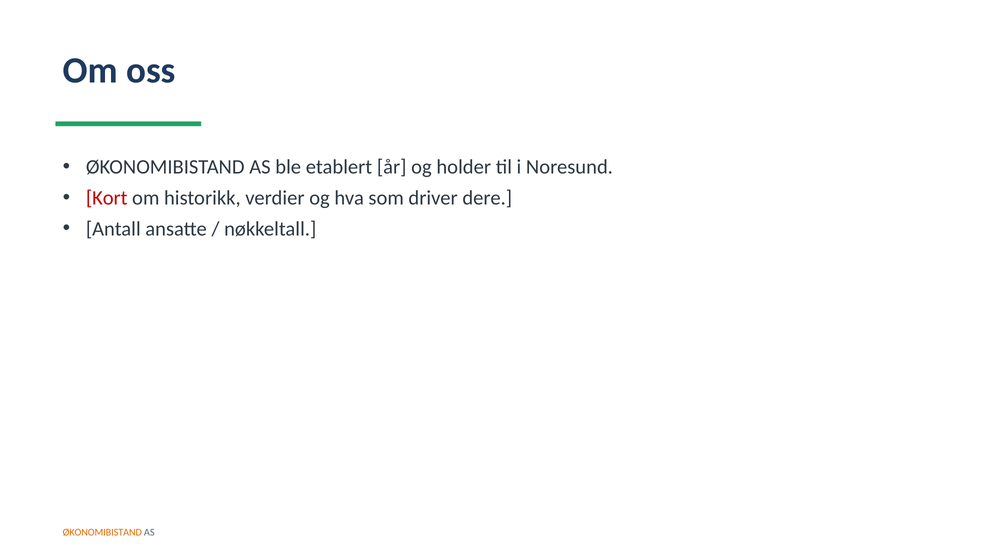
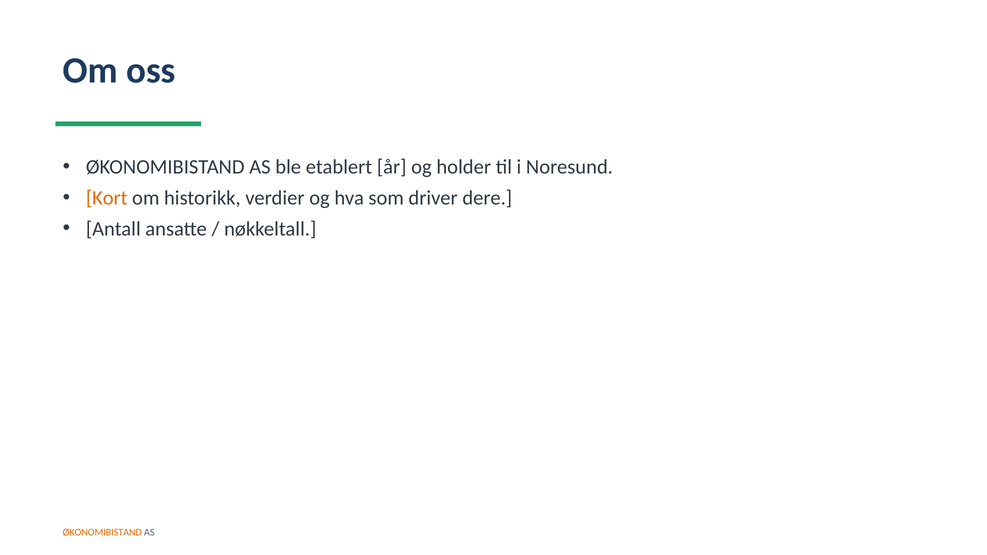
Kort colour: red -> orange (107, 198)
